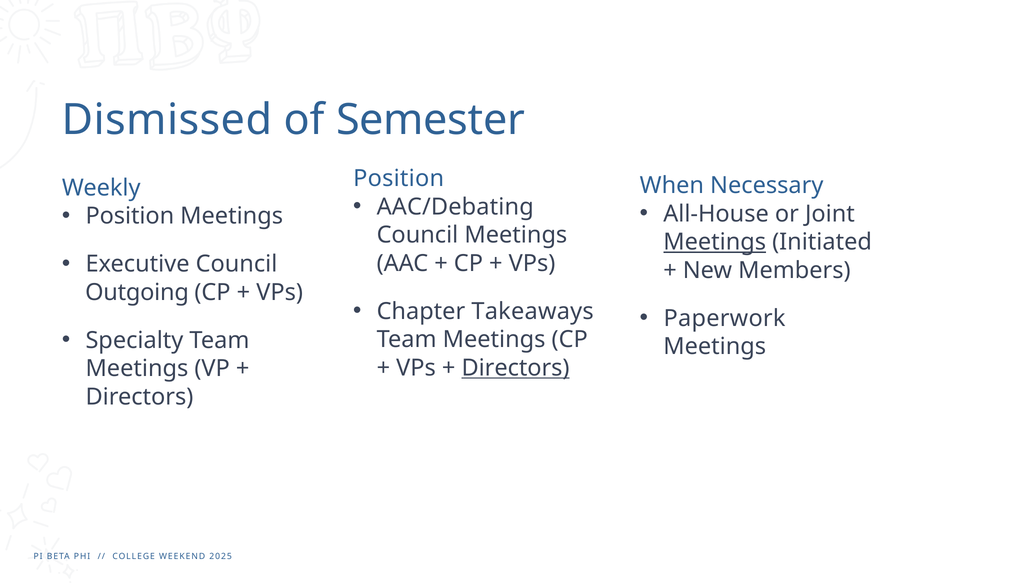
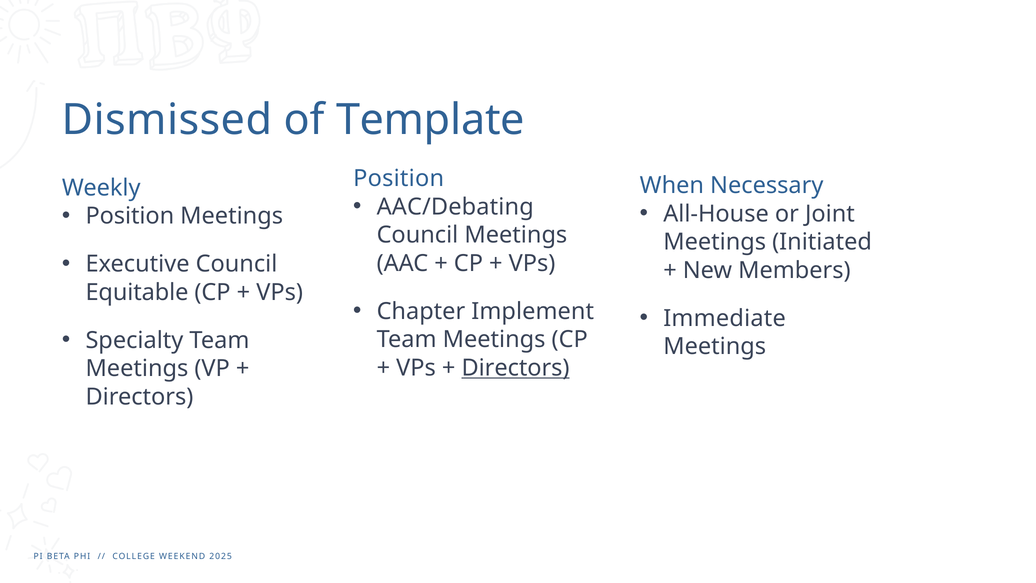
Semester: Semester -> Template (430, 120)
Meetings underline: present -> none (715, 242)
Outgoing: Outgoing -> Equitable (137, 292)
Takeaways: Takeaways -> Implement (533, 311)
Paperwork: Paperwork -> Immediate (725, 318)
